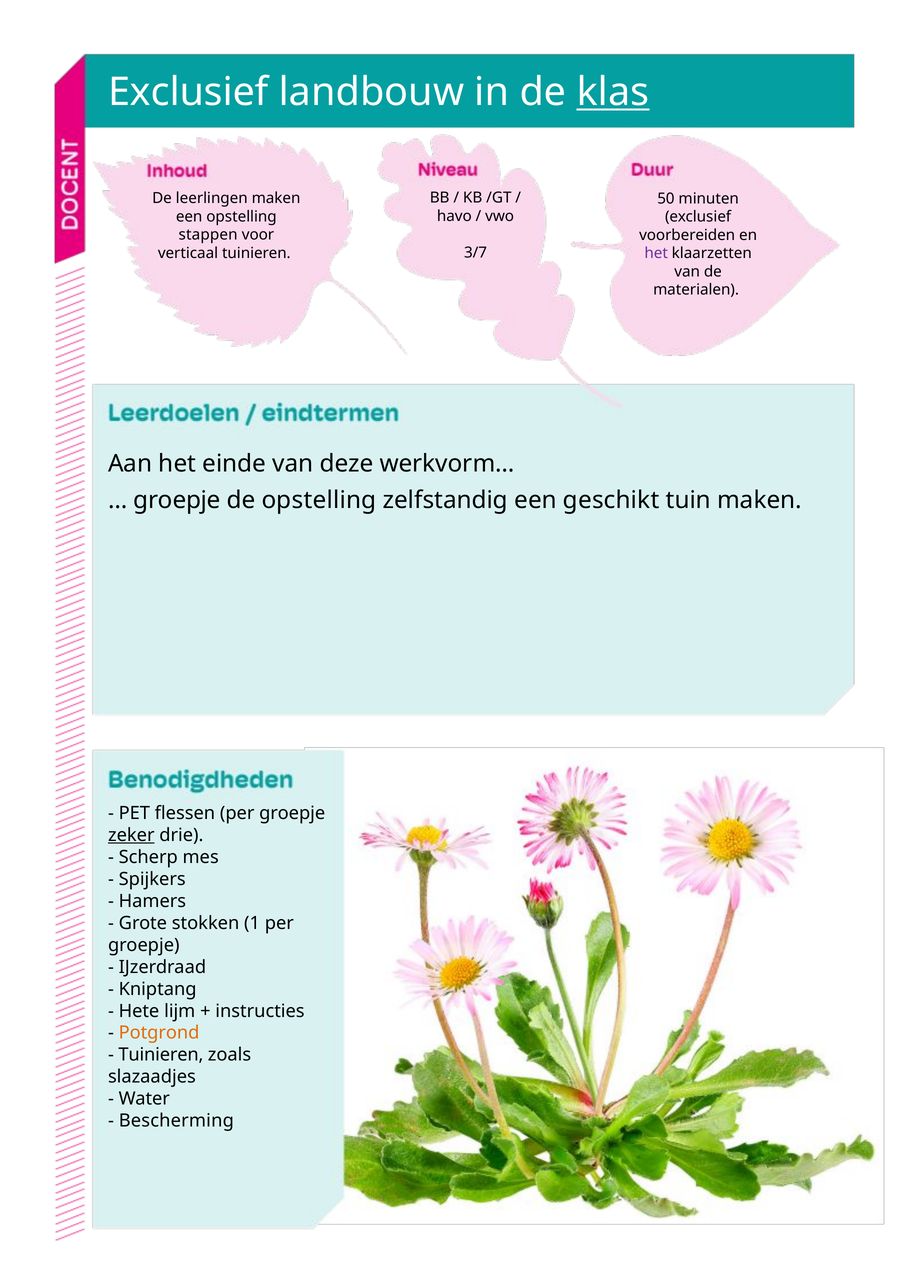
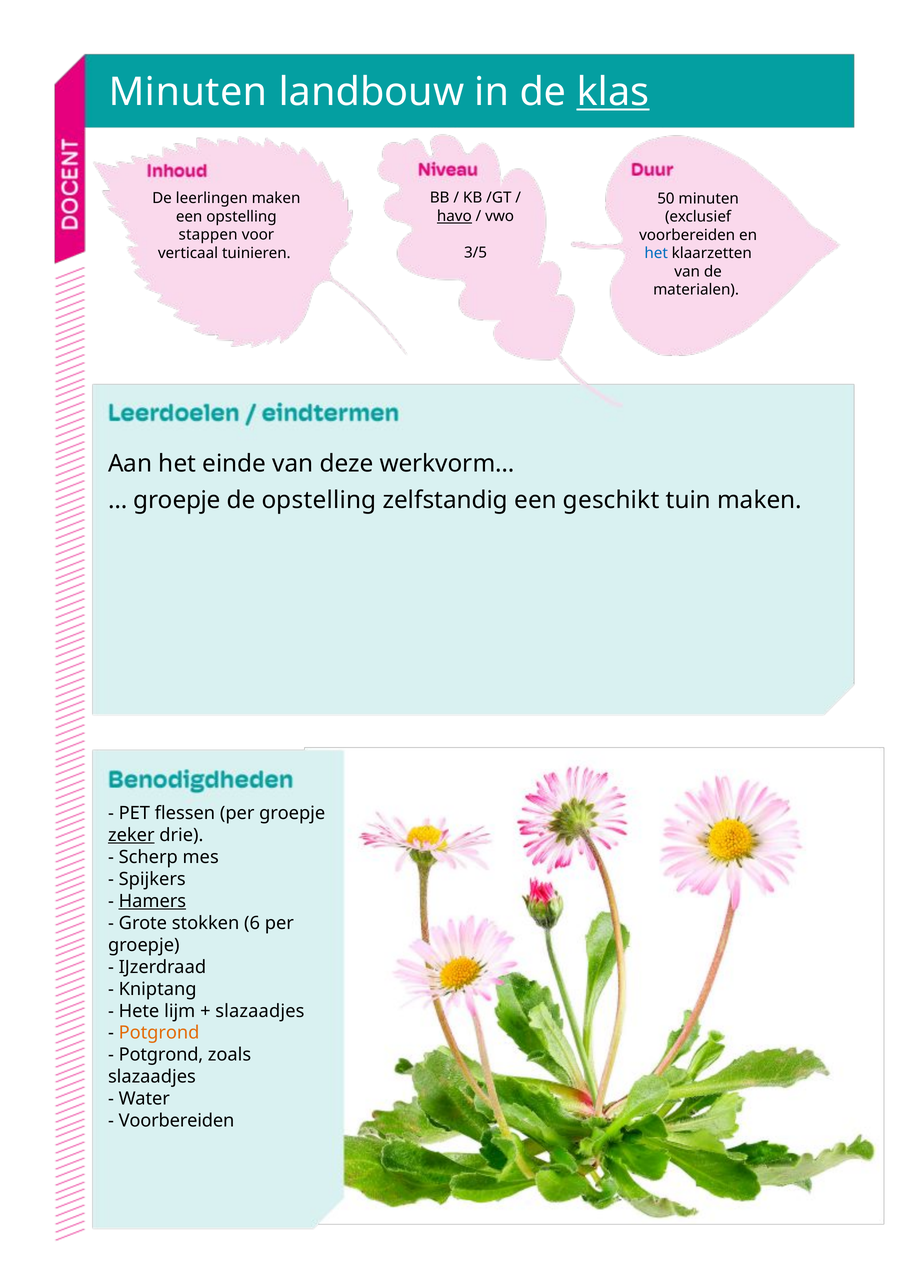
Exclusief: Exclusief -> Minuten (188, 92)
havo underline: none -> present (454, 216)
3/7: 3/7 -> 3/5 (476, 253)
het colour: purple -> blue (656, 253)
Hamers underline: none -> present (152, 901)
1: 1 -> 6 (252, 923)
instructies: instructies -> slazaadjes (260, 1011)
Tuinieren: Tuinieren -> Potgrond (161, 1055)
Bescherming: Bescherming -> Voorbereiden (177, 1121)
